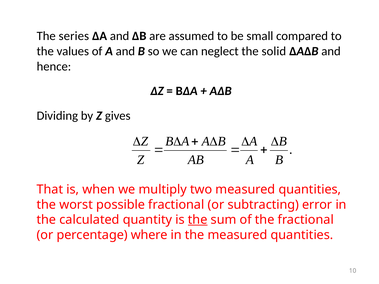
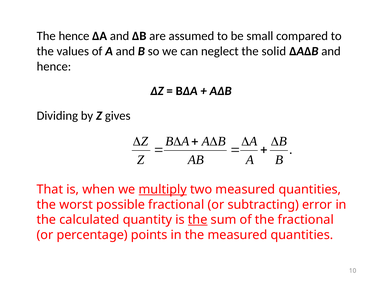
The series: series -> hence (74, 36)
multiply underline: none -> present (163, 190)
where: where -> points (149, 235)
